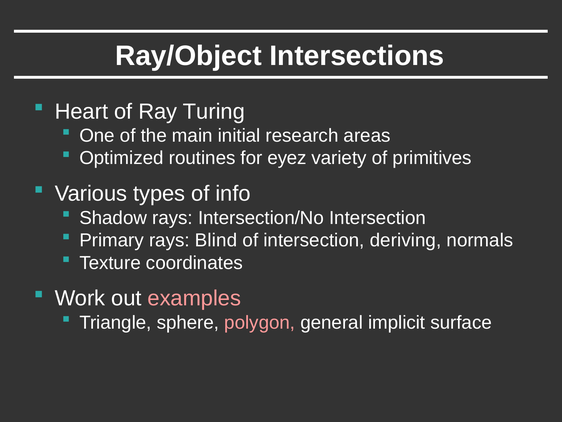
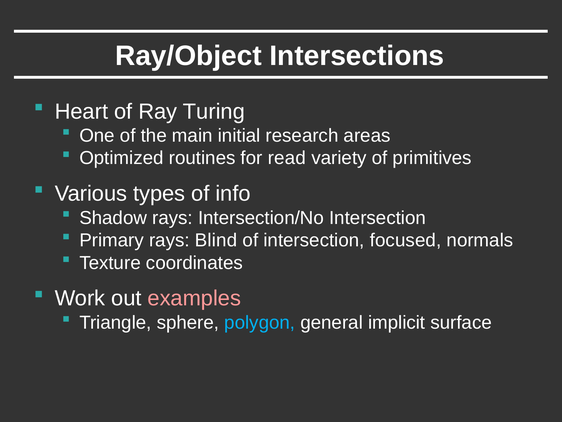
eyez: eyez -> read (287, 158)
deriving: deriving -> focused (405, 240)
polygon colour: pink -> light blue (260, 322)
